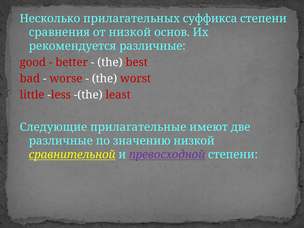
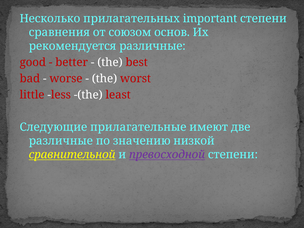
суффикса: суффикса -> important (210, 19)
от низкой: низкой -> союзом (130, 32)
